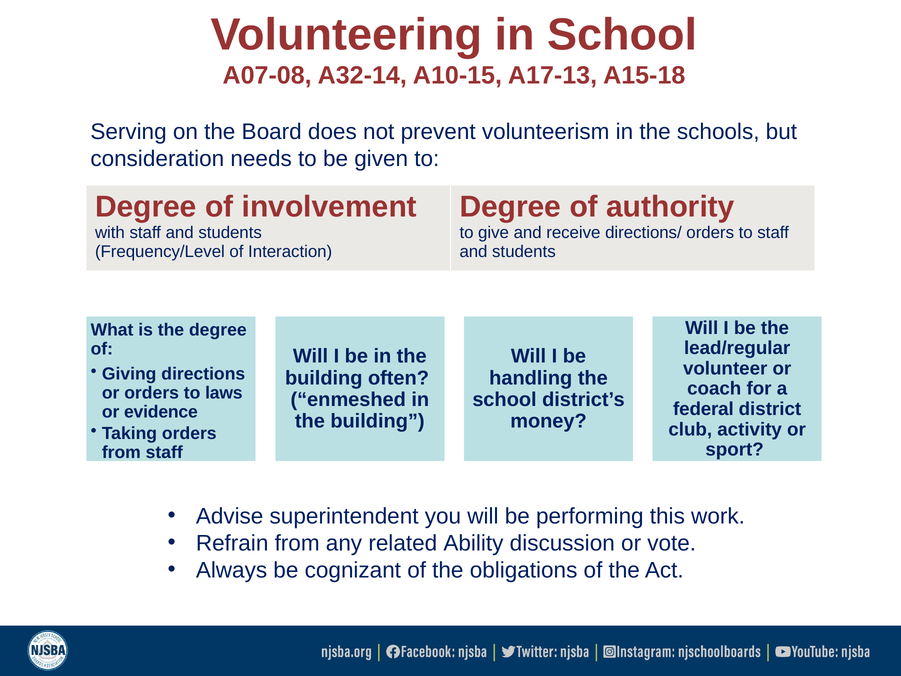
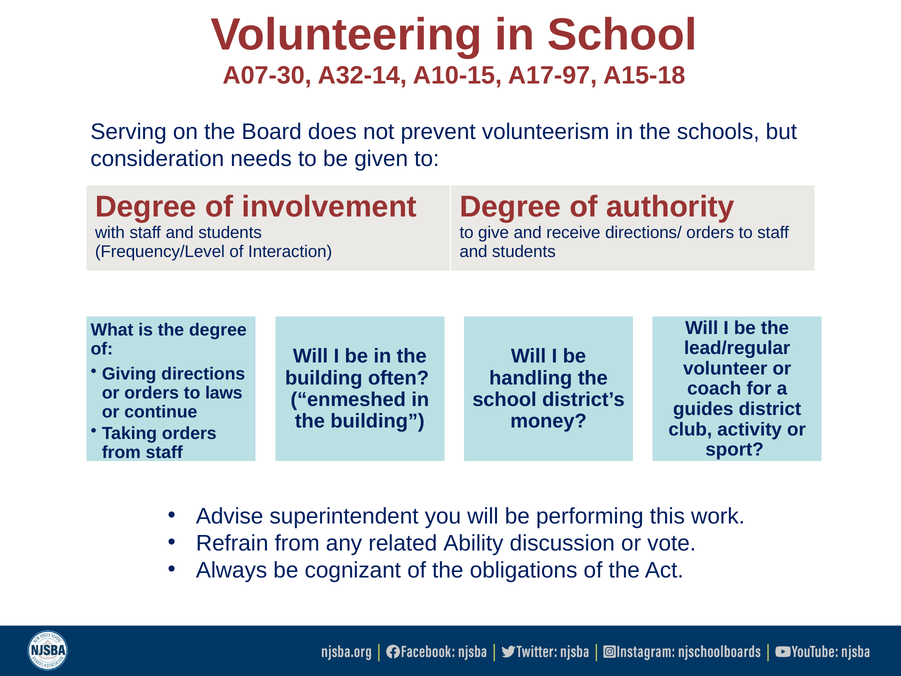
A07-08: A07-08 -> A07-30 (267, 76)
A17-13: A17-13 -> A17-97 (553, 76)
federal: federal -> guides (703, 409)
evidence: evidence -> continue (161, 412)
